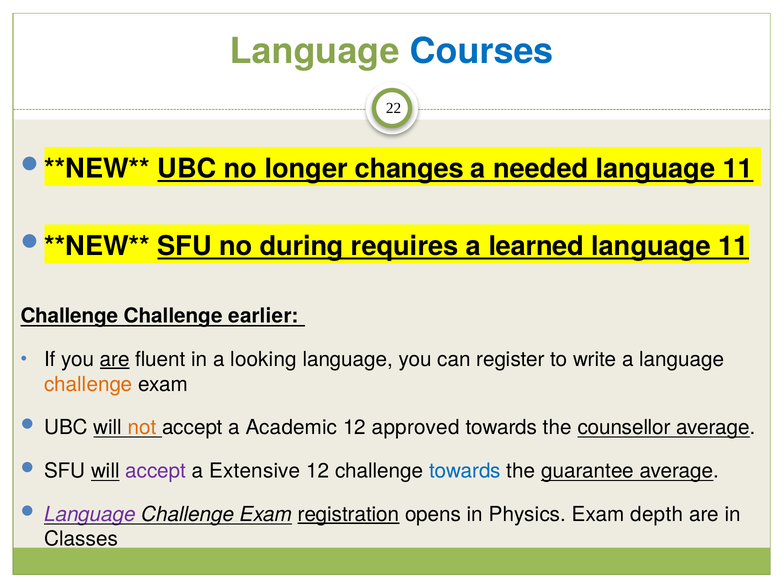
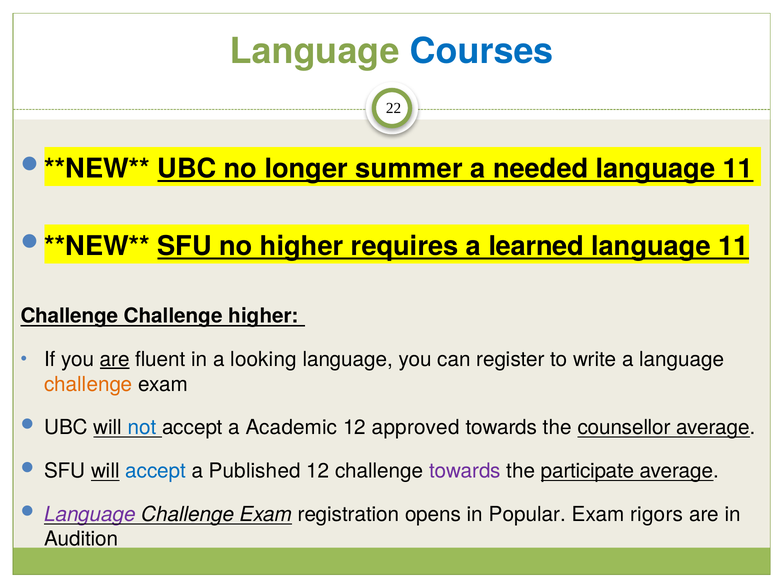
changes: changes -> summer (409, 169)
no during: during -> higher (302, 246)
Challenge earlier: earlier -> higher (264, 316)
not colour: orange -> blue (142, 428)
accept colour: purple -> blue (156, 471)
Extensive: Extensive -> Published (255, 471)
towards colour: blue -> purple (465, 471)
guarantee: guarantee -> participate (588, 471)
registration underline: present -> none (349, 514)
Physics: Physics -> Popular (527, 514)
depth: depth -> rigors (657, 514)
Classes: Classes -> Audition (81, 539)
